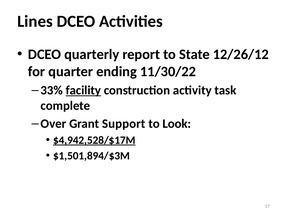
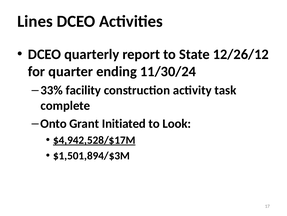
11/30/22: 11/30/22 -> 11/30/24 (168, 71)
facility underline: present -> none (83, 90)
Over: Over -> Onto (53, 123)
Support: Support -> Initiated (124, 123)
